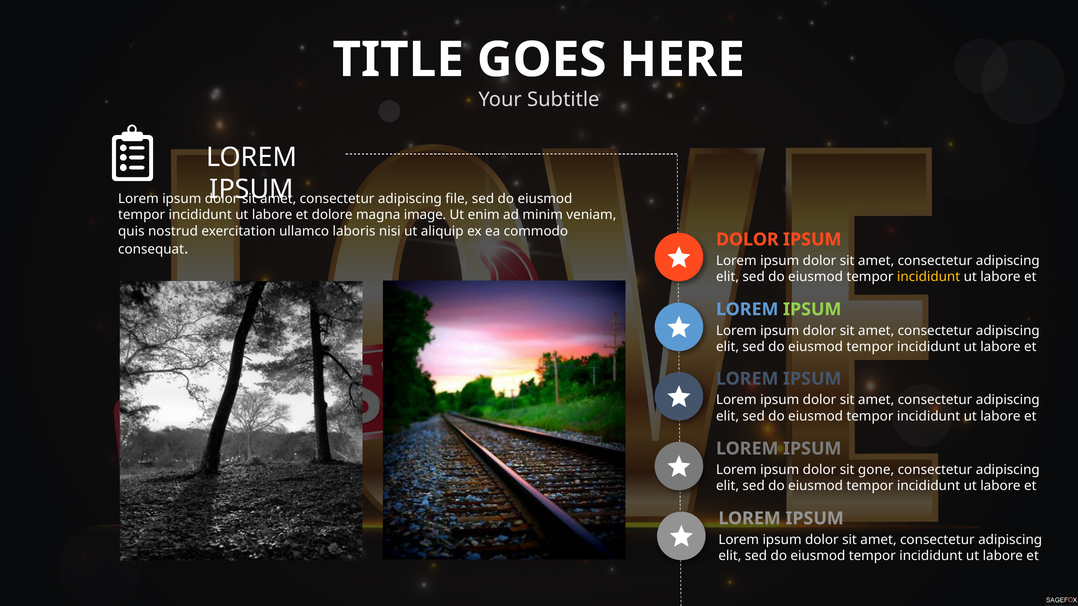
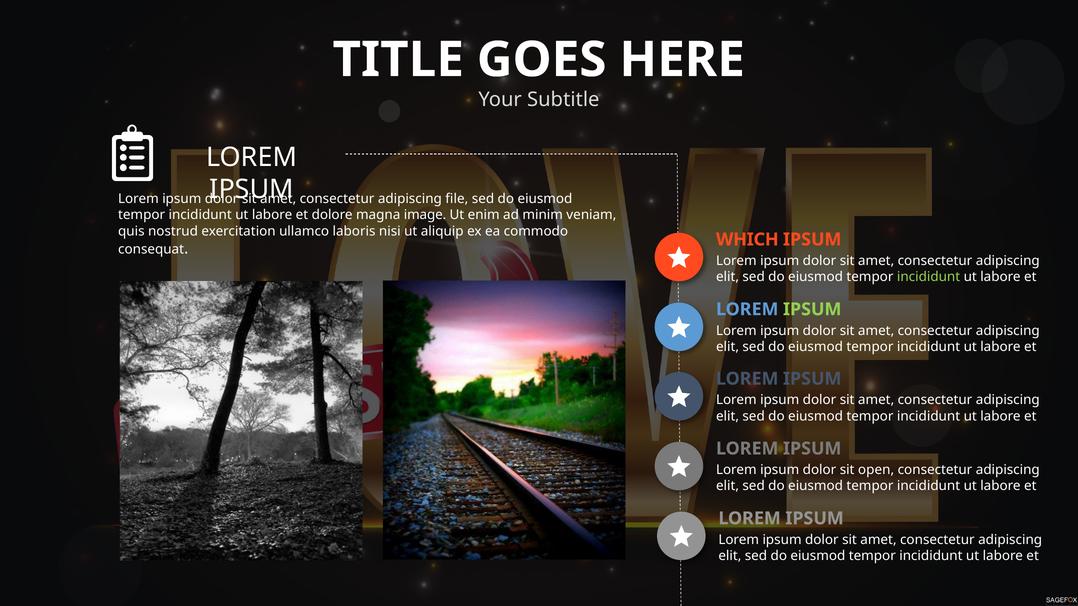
DOLOR: DOLOR -> WHICH (747, 240)
incididunt colour: yellow -> light green (929, 277)
gone: gone -> open (876, 470)
